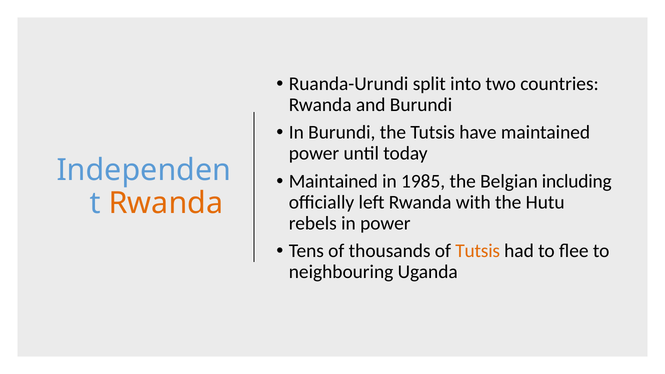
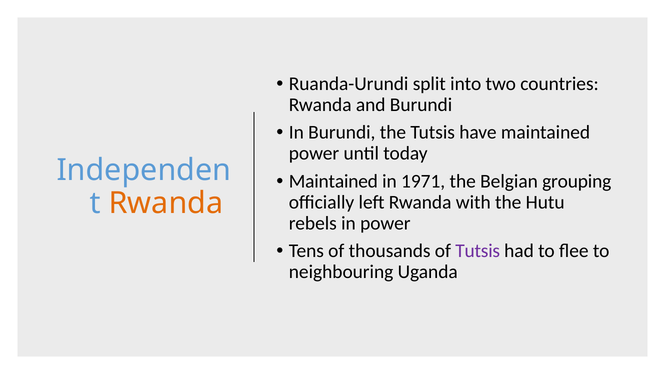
1985: 1985 -> 1971 (423, 181)
including: including -> grouping (577, 181)
Tutsis colour: orange -> purple (478, 251)
